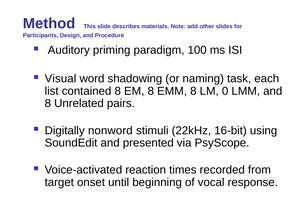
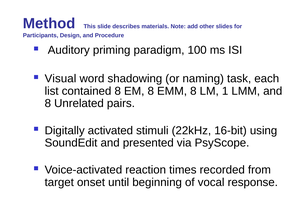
0: 0 -> 1 (225, 91)
nonword: nonword -> activated (110, 130)
